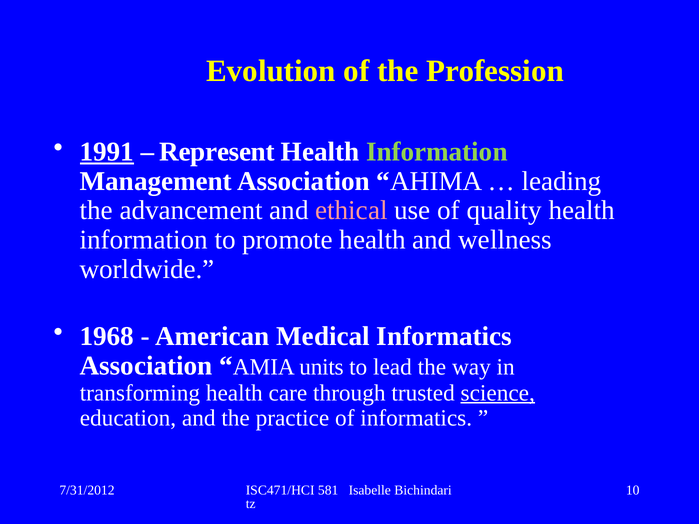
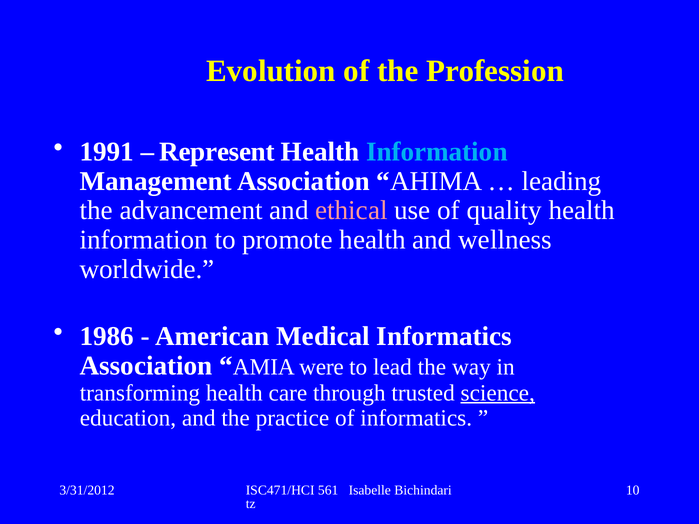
1991 underline: present -> none (107, 152)
Information colour: light green -> light blue (437, 152)
1968: 1968 -> 1986 (107, 336)
units: units -> were (322, 367)
7/31/2012: 7/31/2012 -> 3/31/2012 (87, 490)
581: 581 -> 561 (328, 490)
